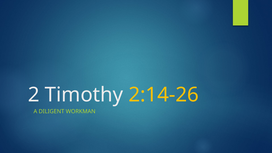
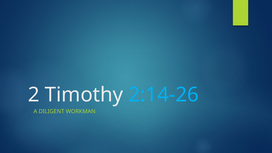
2:14-26 colour: yellow -> light blue (164, 95)
